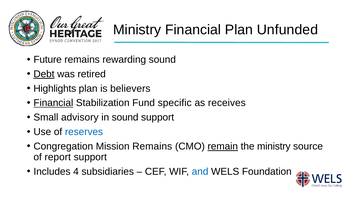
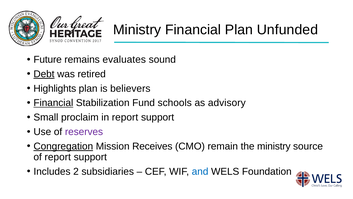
rewarding: rewarding -> evaluates (124, 59)
specific: specific -> schools (175, 103)
receives: receives -> advisory (227, 103)
advisory: advisory -> proclaim (80, 117)
in sound: sound -> report (125, 117)
reserves colour: blue -> purple (84, 132)
Congregation underline: none -> present (63, 146)
Mission Remains: Remains -> Receives (152, 146)
remain underline: present -> none (223, 146)
4: 4 -> 2 (76, 171)
